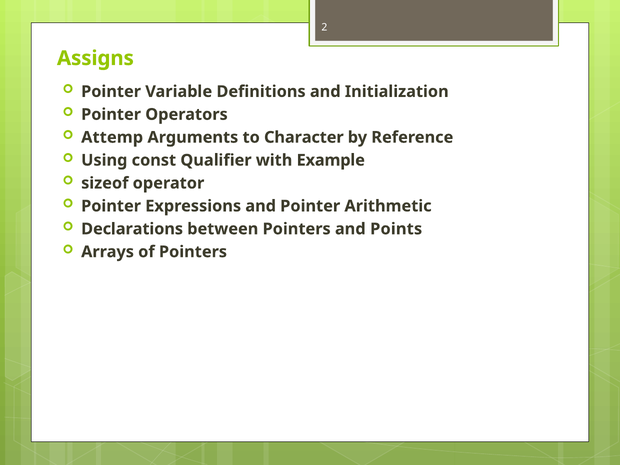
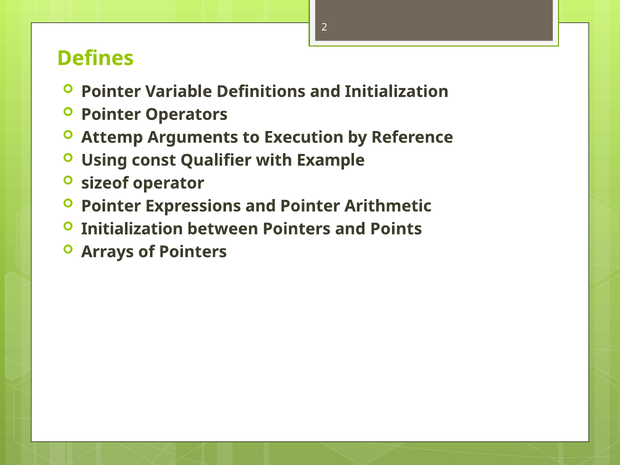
Assigns: Assigns -> Defines (95, 58)
Character: Character -> Execution (304, 137)
Declarations: Declarations -> Initialization (132, 229)
